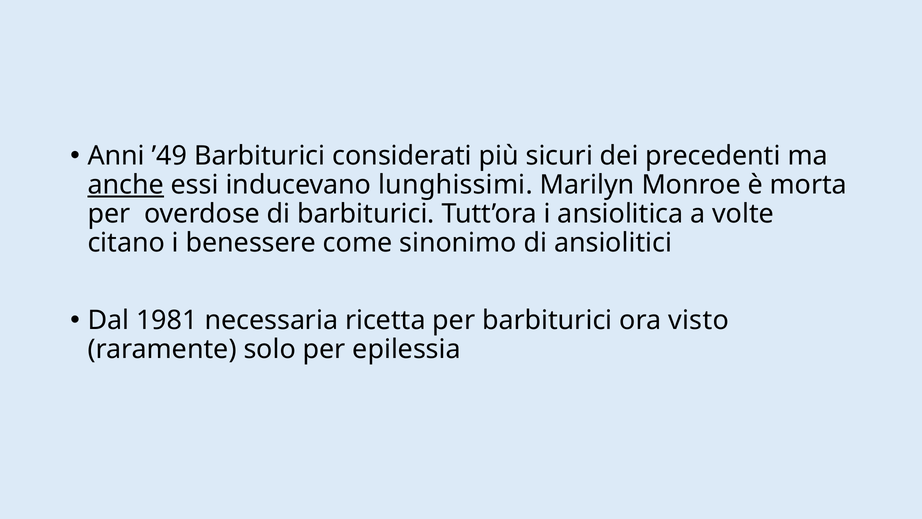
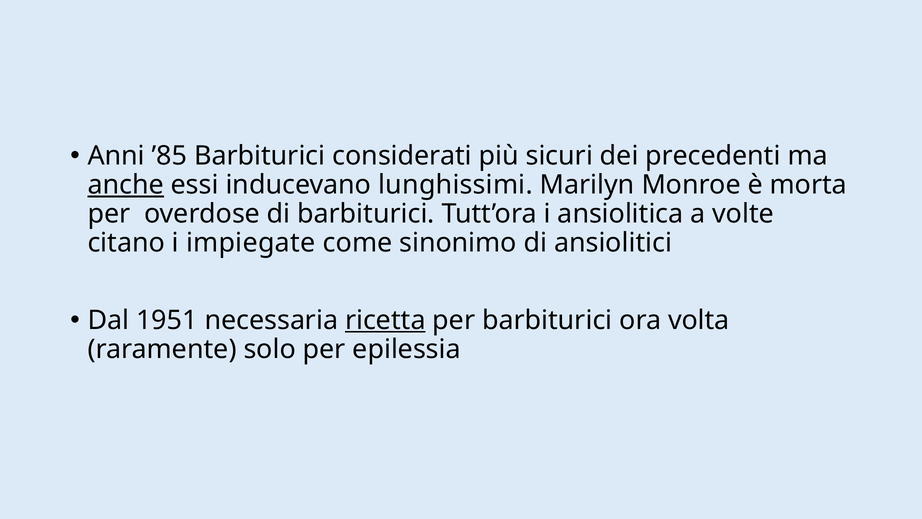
’49: ’49 -> ’85 (170, 156)
benessere: benessere -> impiegate (251, 243)
1981: 1981 -> 1951 (167, 320)
ricetta underline: none -> present (385, 320)
visto: visto -> volta (699, 320)
